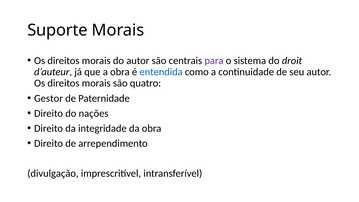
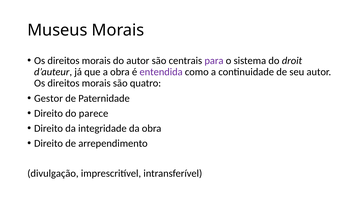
Suporte: Suporte -> Museus (57, 30)
entendida colour: blue -> purple (161, 72)
nações: nações -> parece (94, 113)
